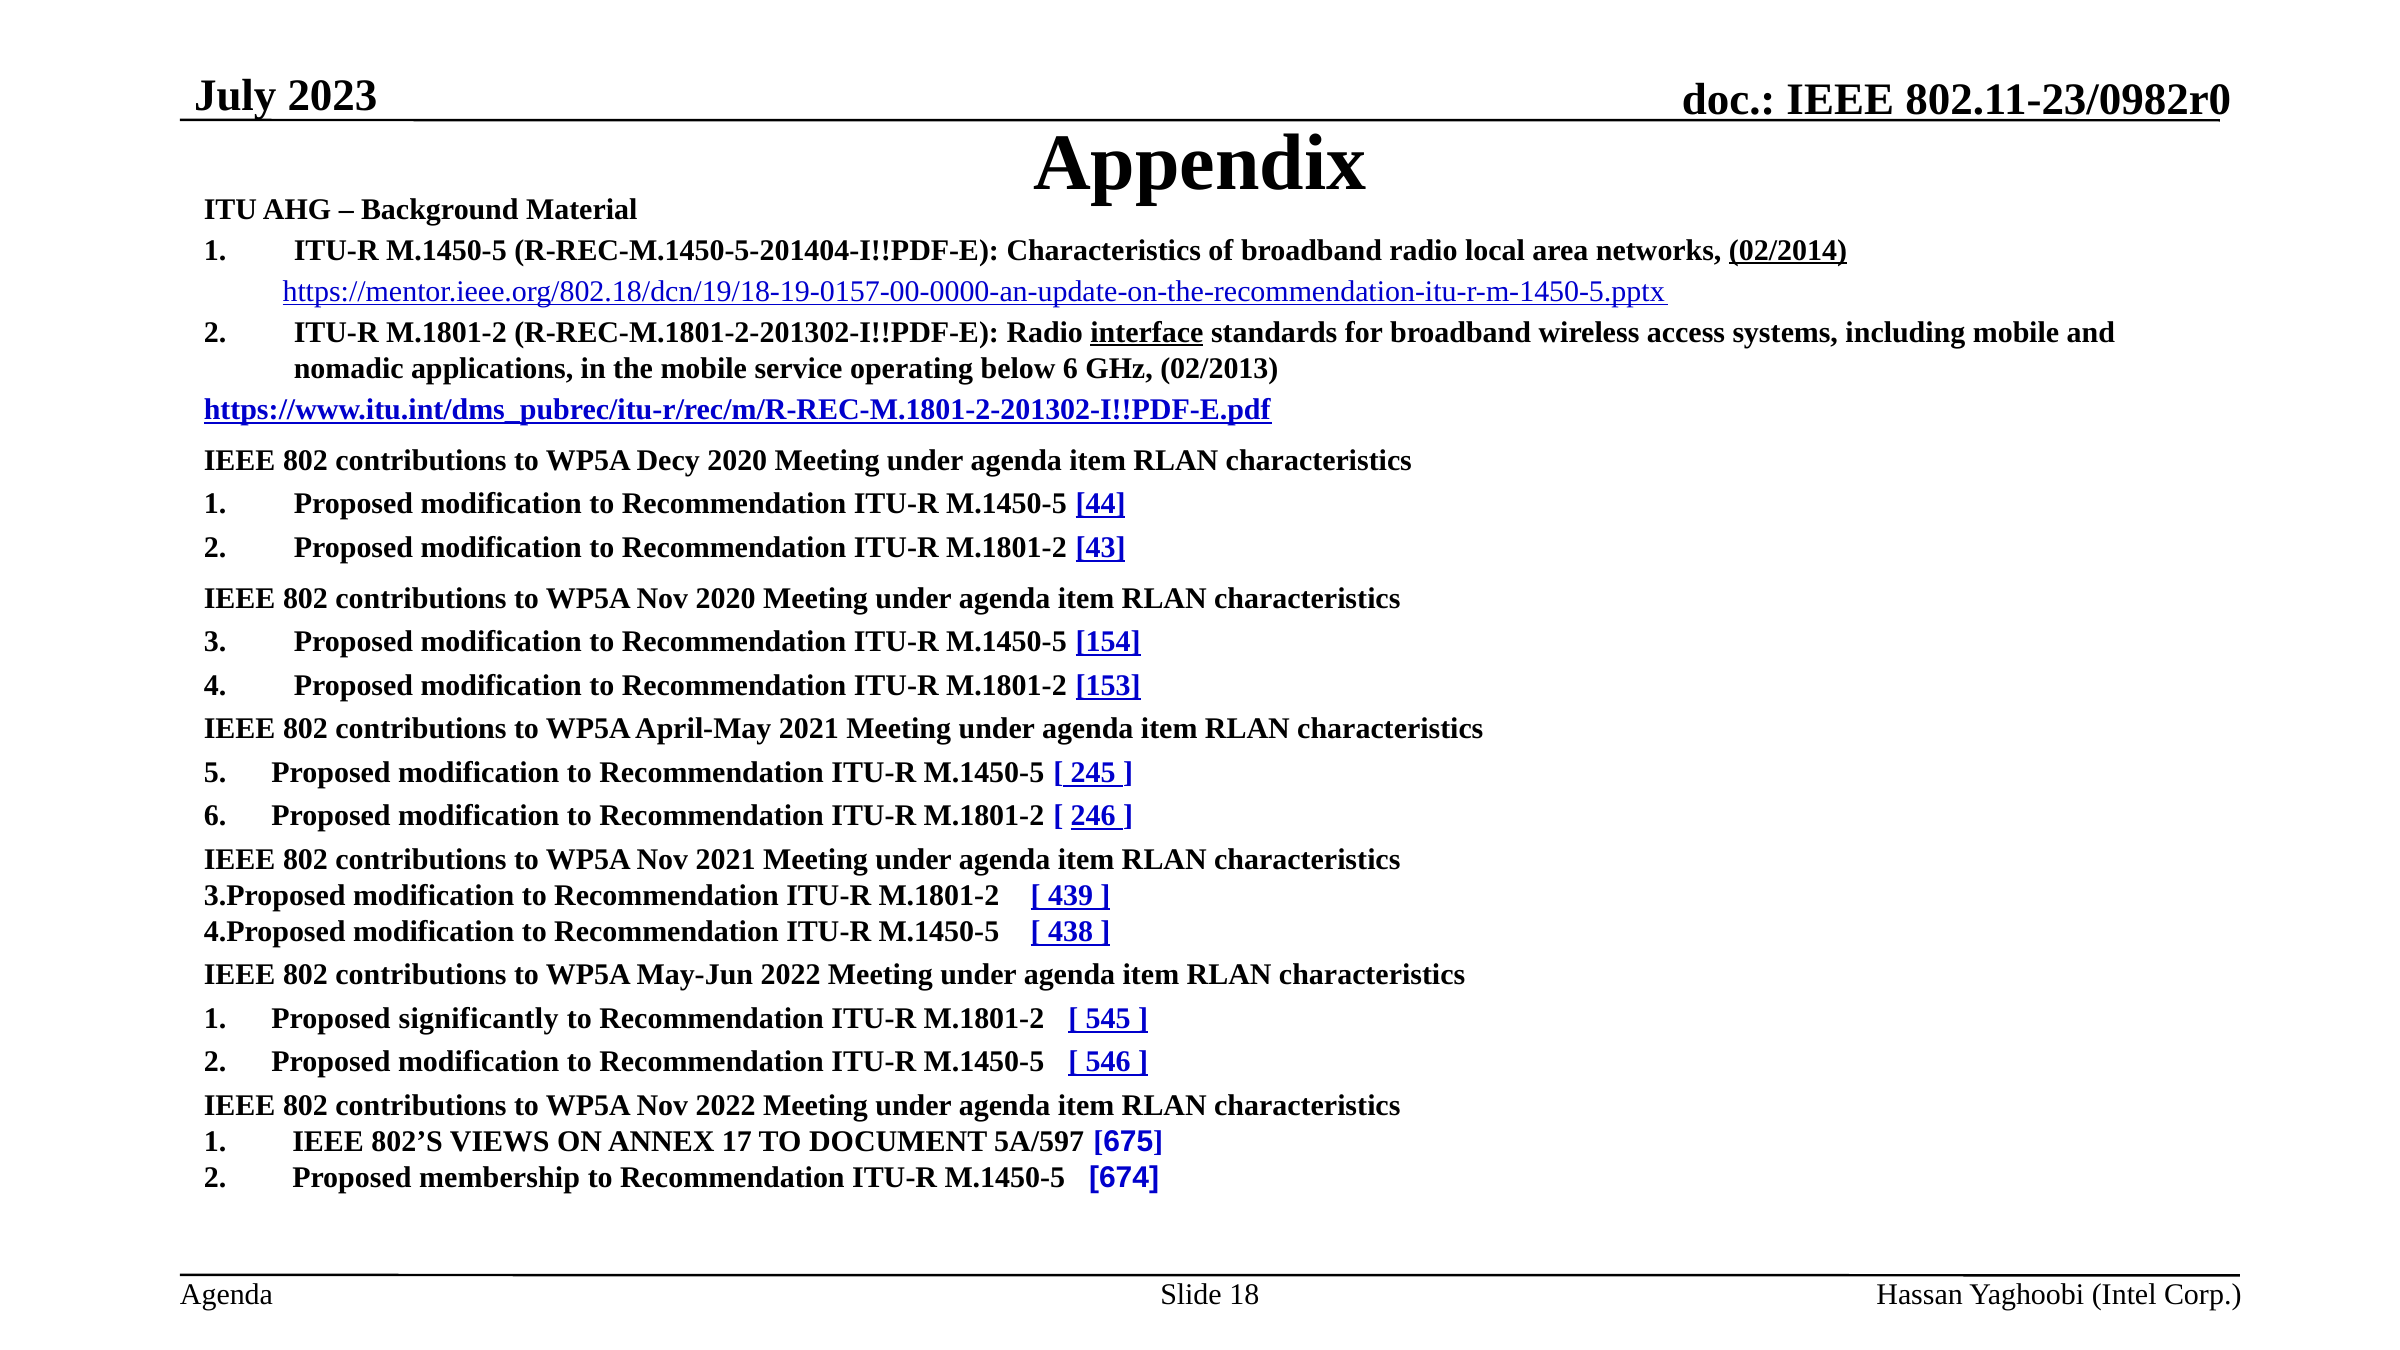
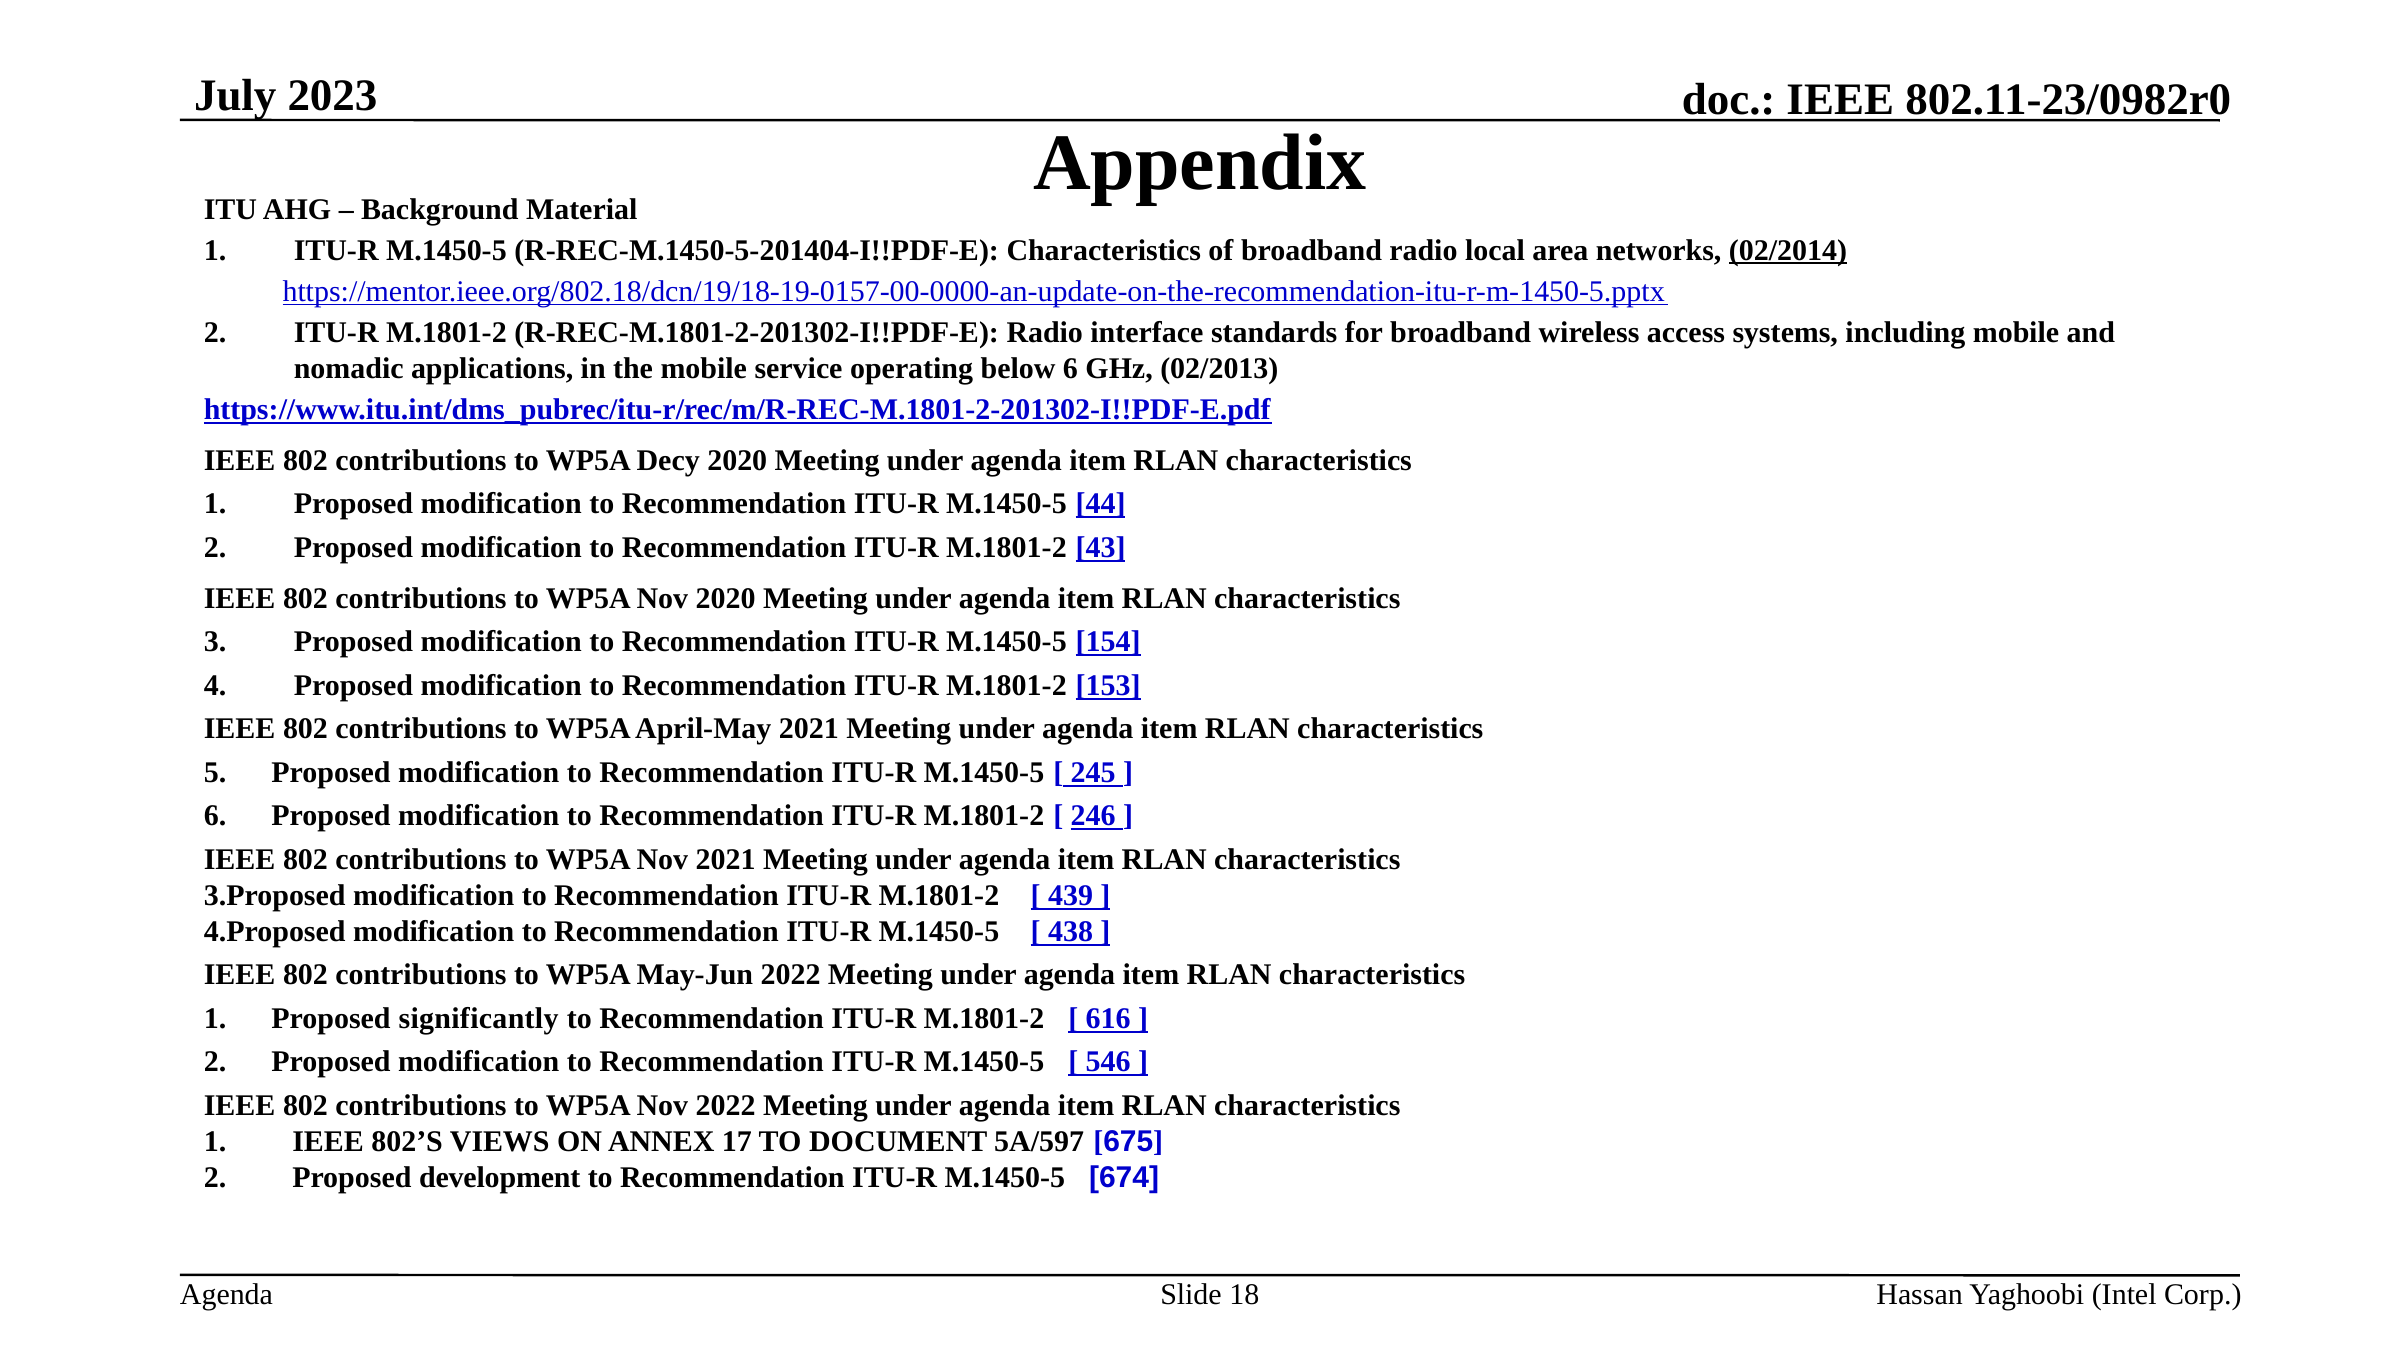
interface underline: present -> none (1147, 332)
545: 545 -> 616 (1108, 1018)
membership: membership -> development (500, 1177)
